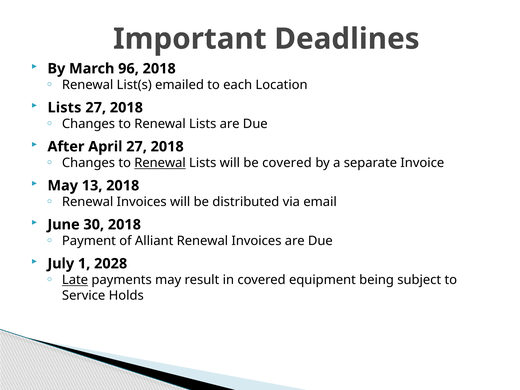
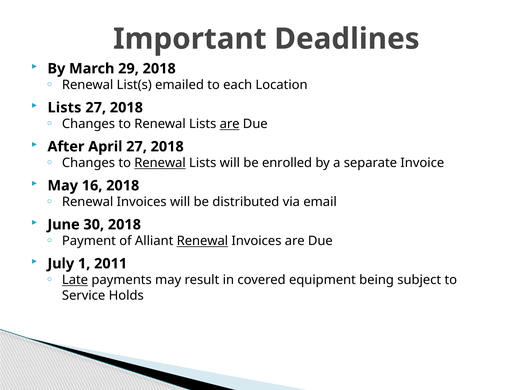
96: 96 -> 29 (129, 69)
are underline: none -> present (230, 124)
be covered: covered -> enrolled (287, 163)
13: 13 -> 16 (92, 186)
Renewal underline: none -> present (202, 241)
2028: 2028 -> 2011 (111, 264)
